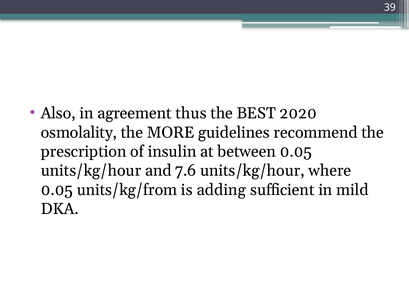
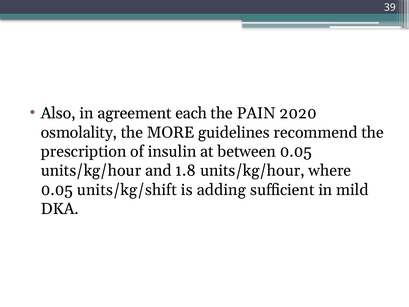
thus: thus -> each (191, 113)
BEST: BEST -> PAIN (256, 113)
7.6: 7.6 -> 1.8 (186, 171)
units/kg/from: units/kg/from -> units/kg/shift (127, 190)
